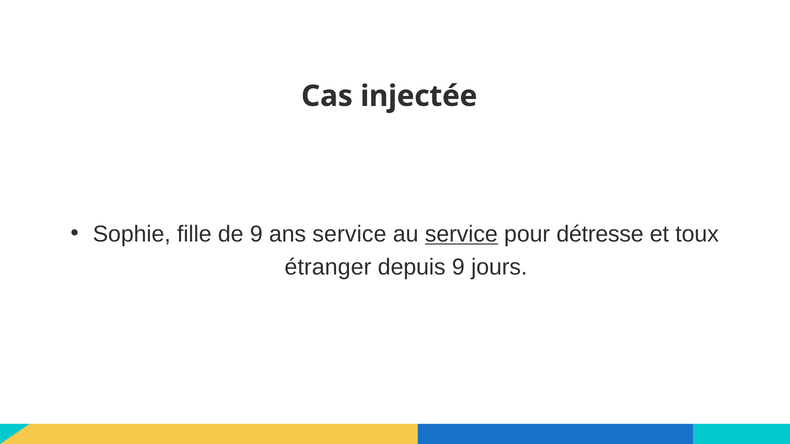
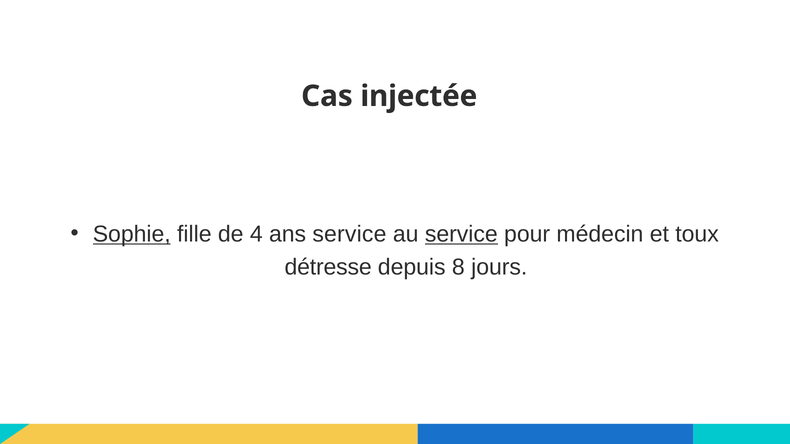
Sophie underline: none -> present (132, 234)
de 9: 9 -> 4 (256, 234)
détresse: détresse -> médecin (600, 234)
étranger: étranger -> détresse (328, 267)
depuis 9: 9 -> 8 (458, 267)
